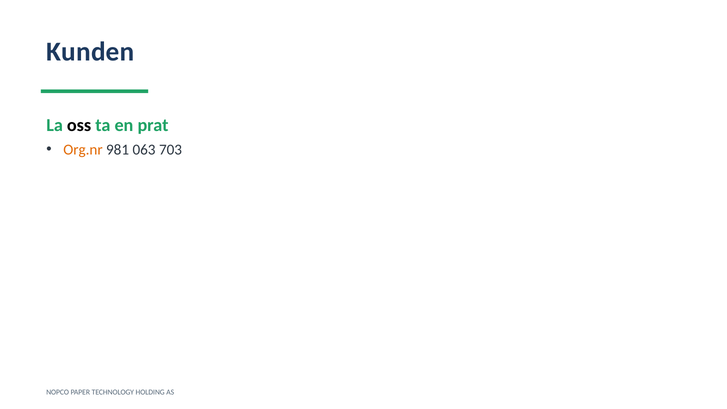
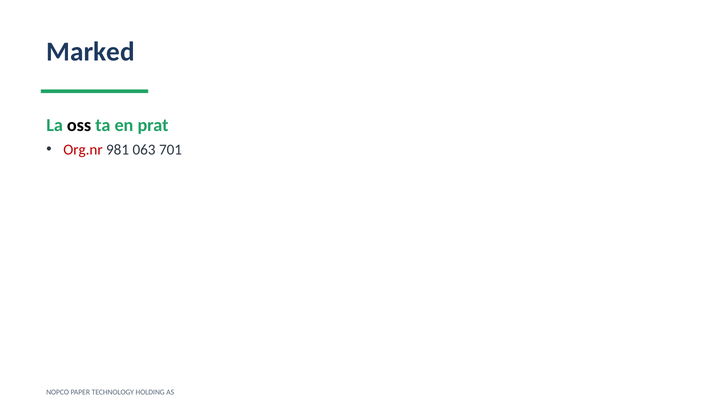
Kunden: Kunden -> Marked (90, 52)
Org.nr colour: orange -> red (83, 149)
703: 703 -> 701 (171, 149)
